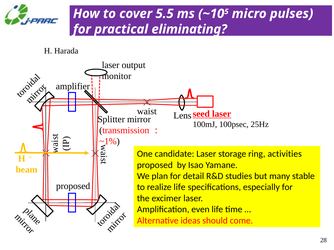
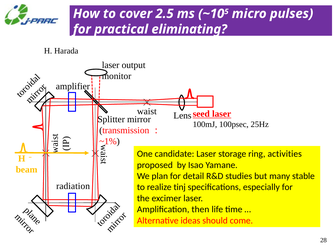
5.5: 5.5 -> 2.5 (165, 14)
proposed: proposed -> radiation (73, 186)
realize life: life -> tinj (180, 188)
even: even -> then (200, 210)
